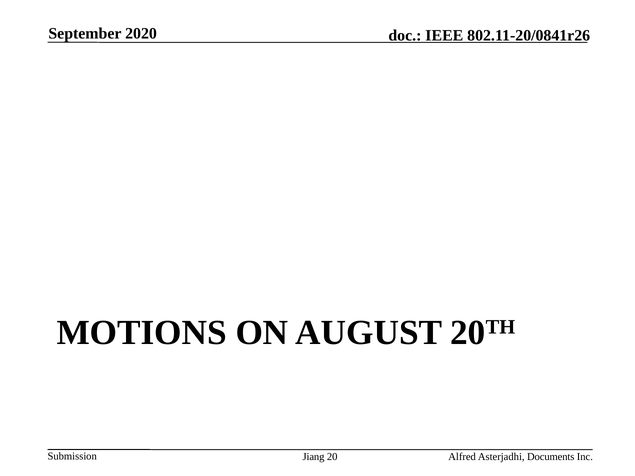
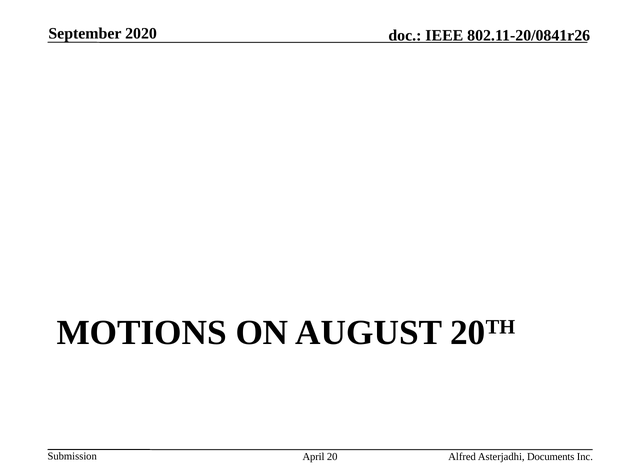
Jiang: Jiang -> April (313, 457)
